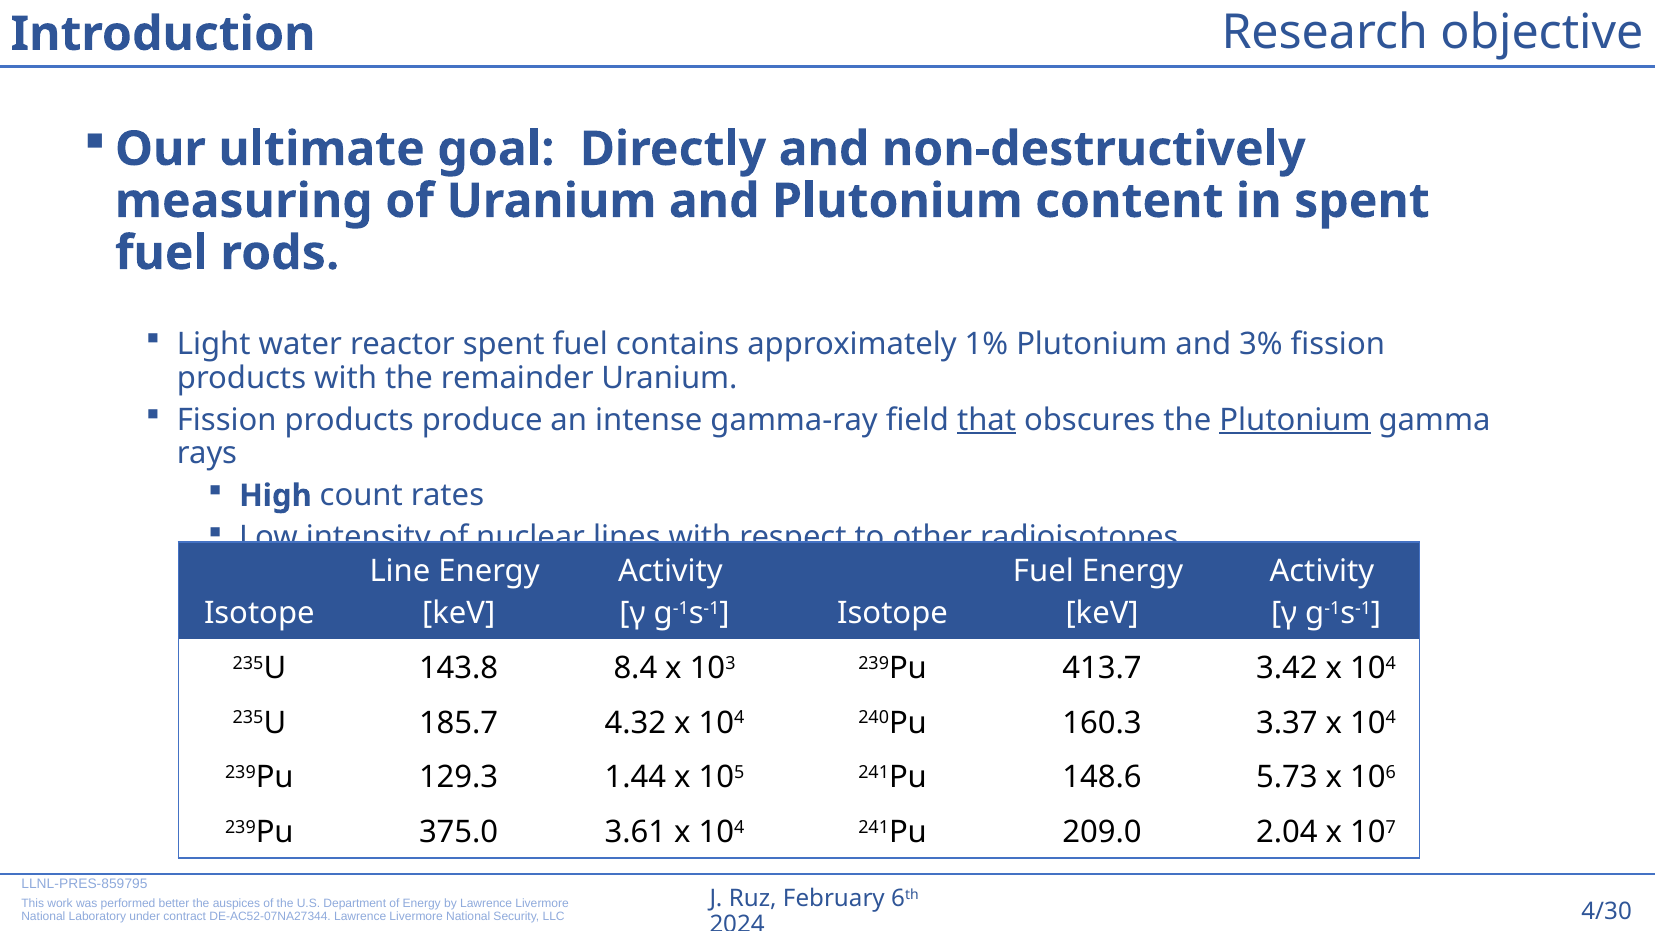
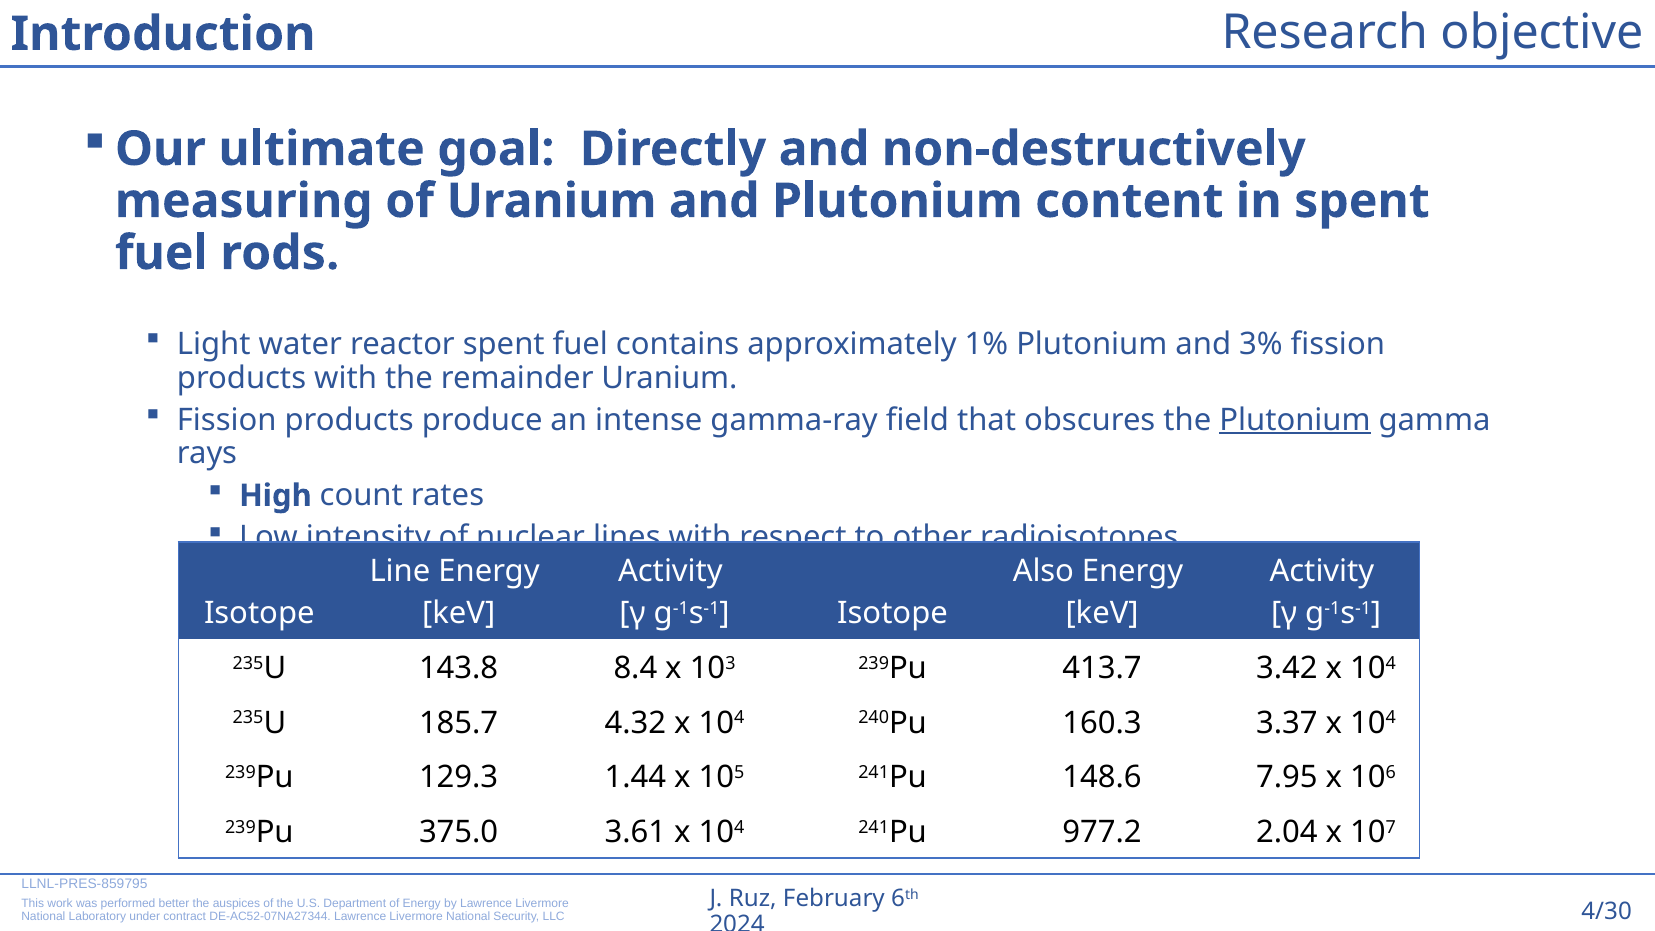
that underline: present -> none (987, 420)
Fuel: Fuel -> Also (1043, 571)
5.73: 5.73 -> 7.95 (1287, 777)
209.0: 209.0 -> 977.2 (1102, 832)
